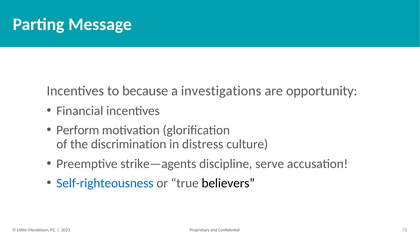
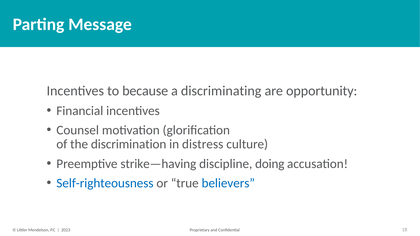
investigations: investigations -> discriminating (221, 91)
Perform: Perform -> Counsel (78, 130)
strike—agents: strike—agents -> strike—having (158, 164)
serve: serve -> doing (270, 164)
believers colour: black -> blue (228, 183)
